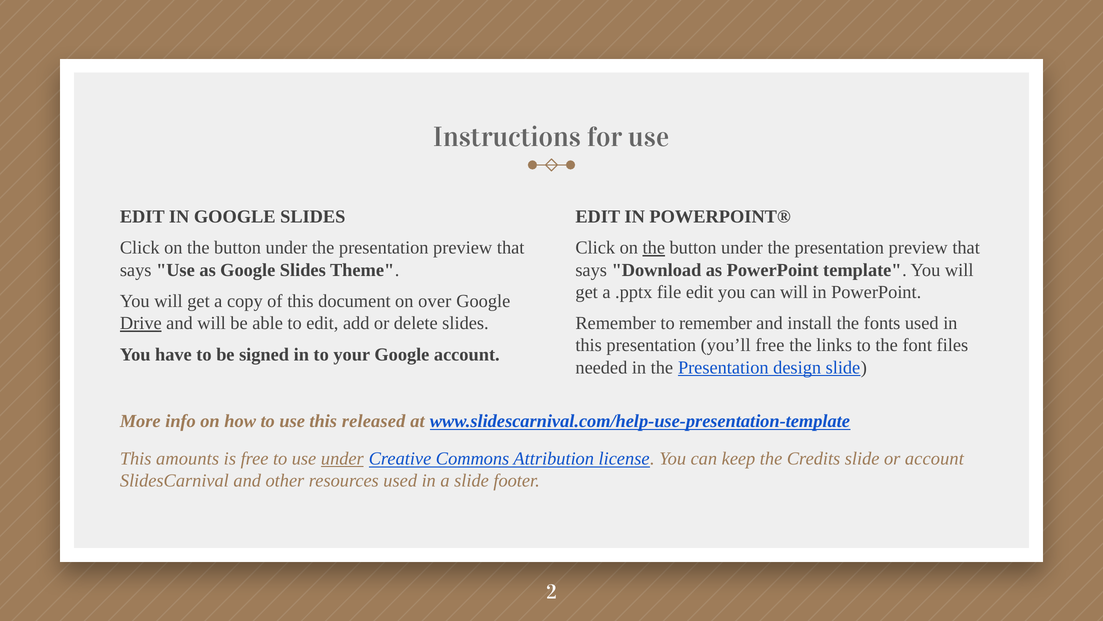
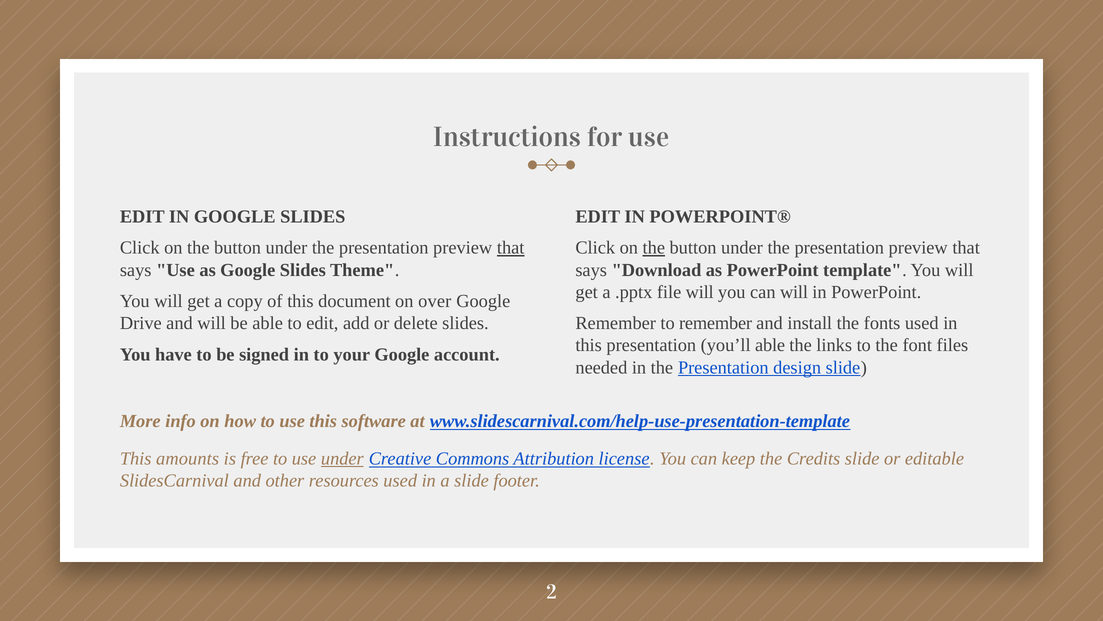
that underline: none -> present (511, 248)
file edit: edit -> will (700, 292)
Drive underline: present -> none (141, 323)
you’ll free: free -> able (770, 345)
released: released -> software (374, 421)
or account: account -> editable (934, 458)
